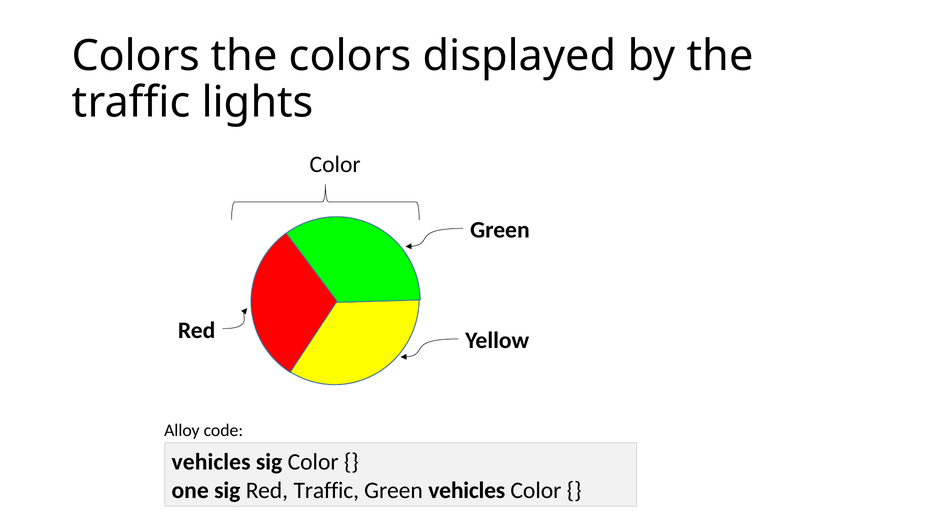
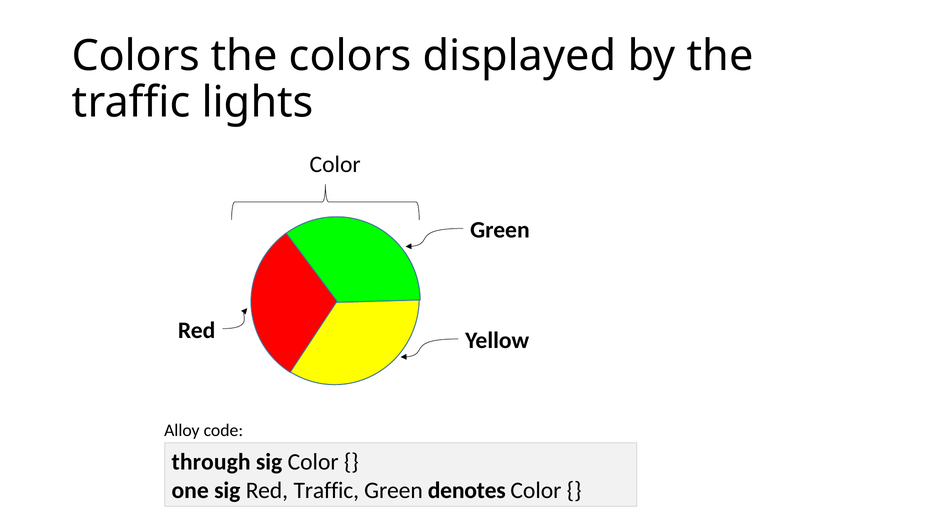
vehicles: vehicles -> through (211, 462)
Green vehicles: vehicles -> denotes (467, 491)
